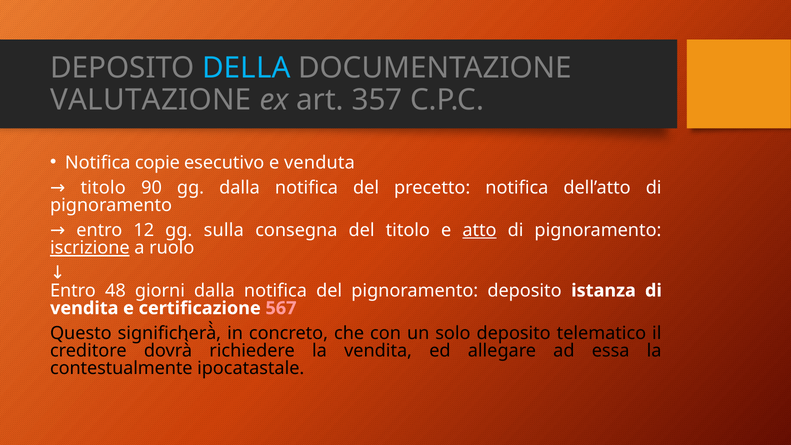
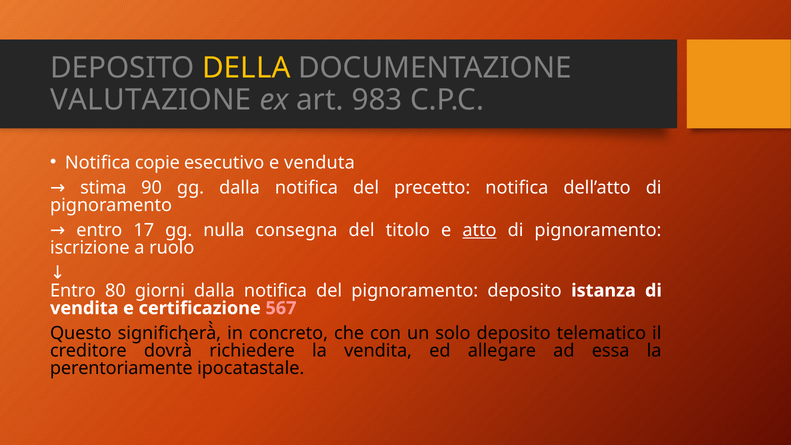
DELLA colour: light blue -> yellow (246, 68)
357: 357 -> 983 (377, 100)
titolo: titolo -> stima (103, 188)
12: 12 -> 17 (144, 230)
sulla: sulla -> nulla (224, 230)
iscrizione underline: present -> none (90, 248)
48: 48 -> 80 (115, 291)
contestualmente: contestualmente -> perentoriamente (121, 368)
